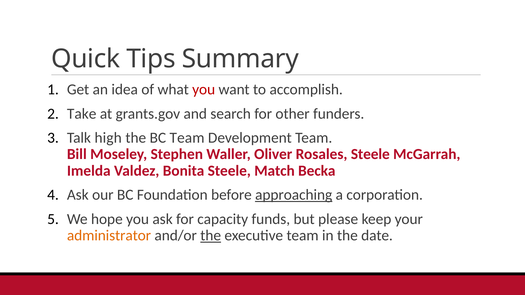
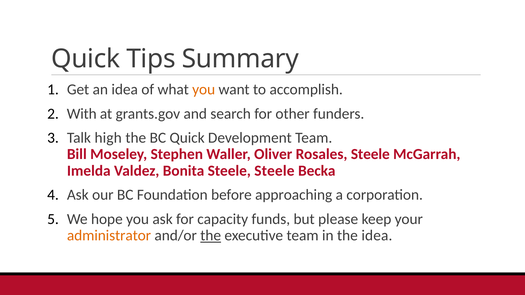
you colour: red -> orange (204, 90)
Take: Take -> With (82, 114)
BC Team: Team -> Quick (187, 138)
Steele Match: Match -> Steele (274, 171)
approaching underline: present -> none (294, 195)
the date: date -> idea (377, 236)
